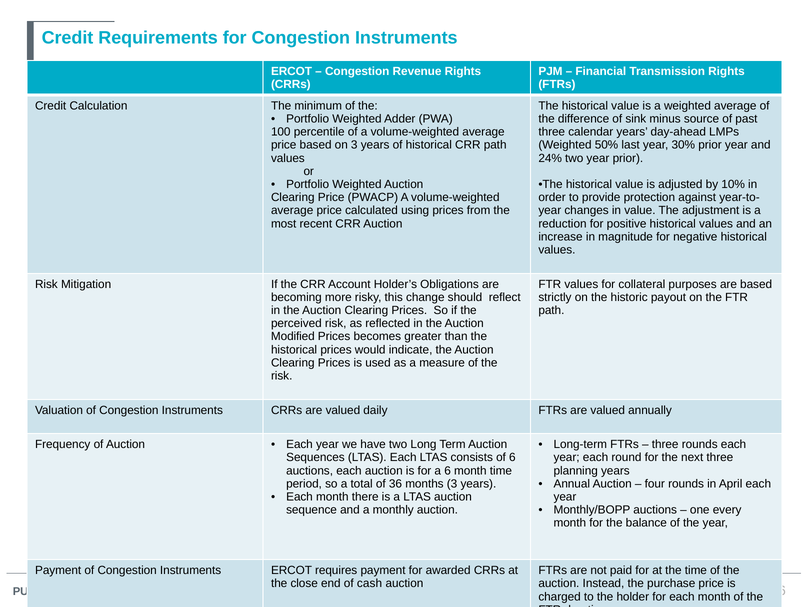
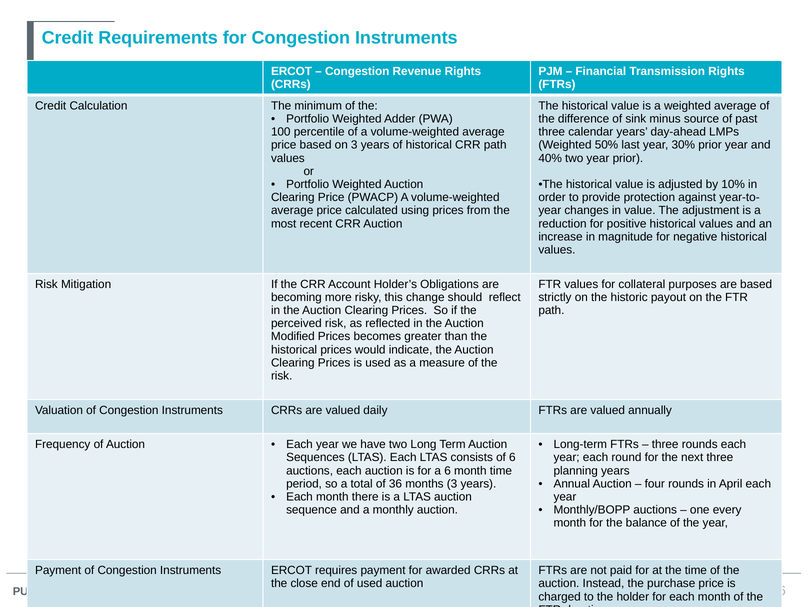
24%: 24% -> 40% (550, 158)
of cash: cash -> used (370, 583)
